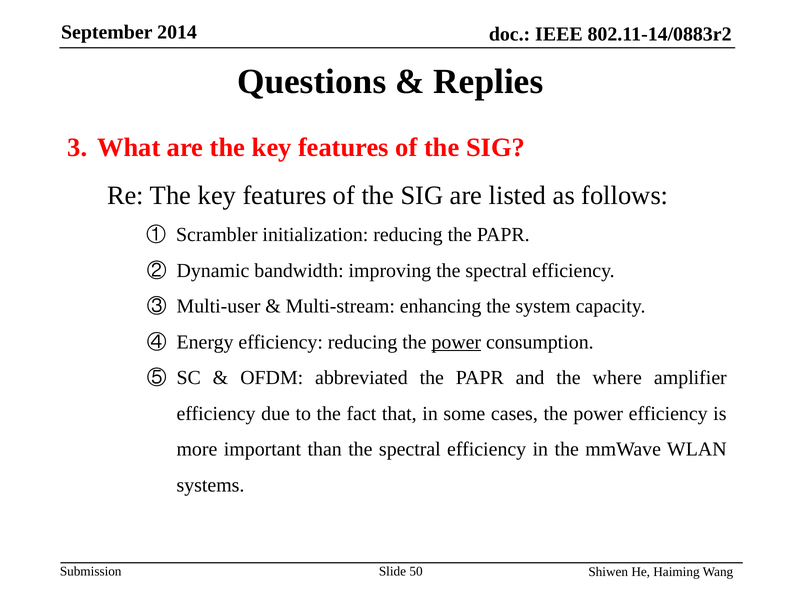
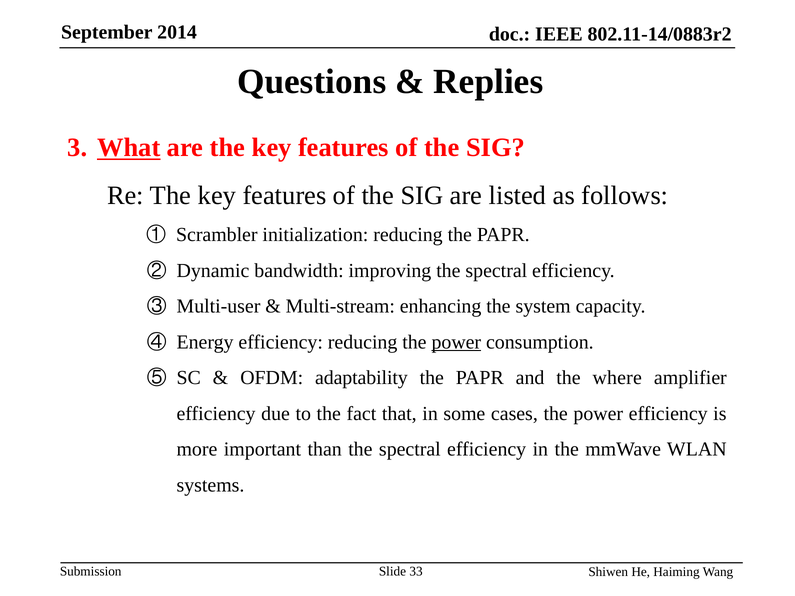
What underline: none -> present (129, 148)
abbreviated: abbreviated -> adaptability (361, 378)
50: 50 -> 33 (416, 572)
